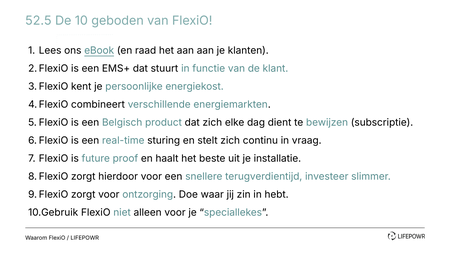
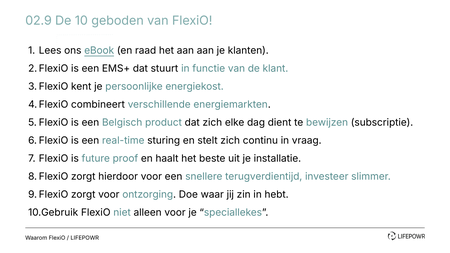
52.5: 52.5 -> 02.9 (39, 21)
